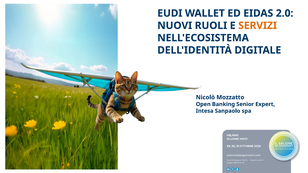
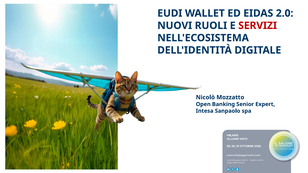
SERVIZI colour: orange -> red (258, 26)
